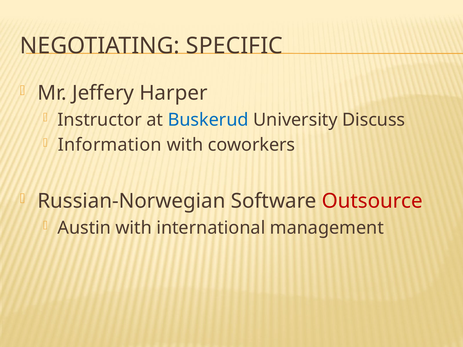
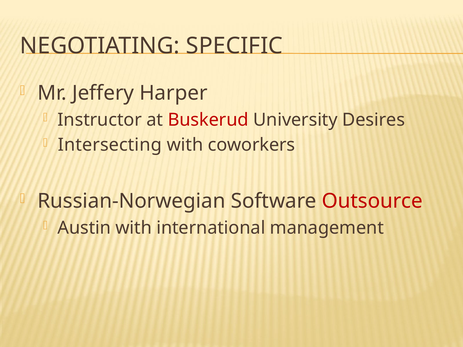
Buskerud colour: blue -> red (208, 120)
Discuss: Discuss -> Desires (374, 120)
Information: Information -> Intersecting (110, 145)
